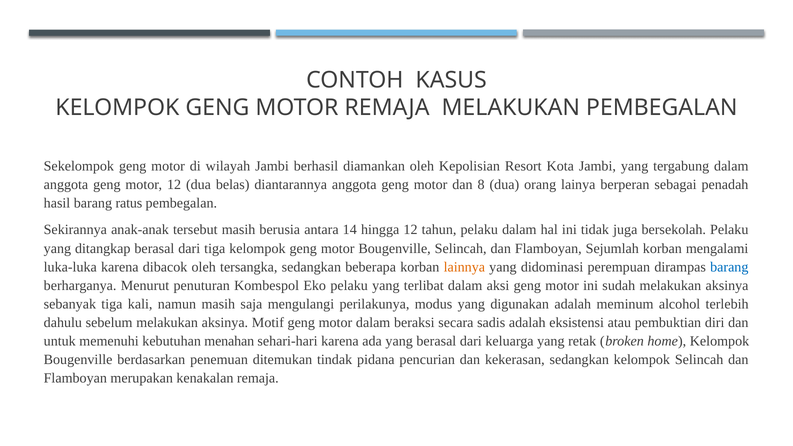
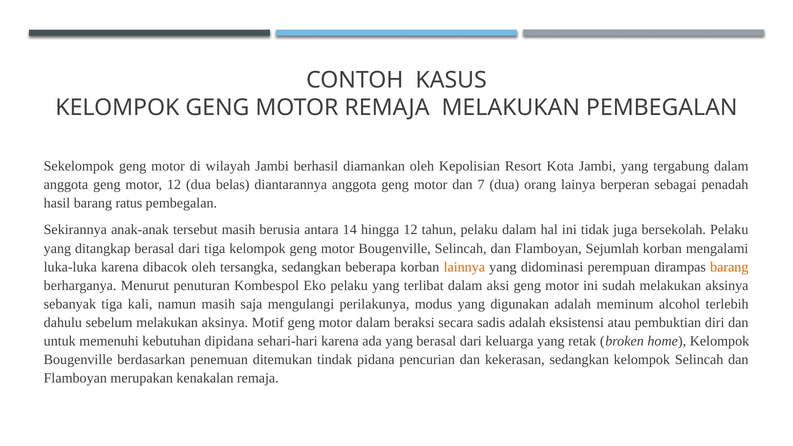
8: 8 -> 7 (481, 185)
barang colour: blue -> orange (729, 267)
menahan: menahan -> dipidana (229, 341)
